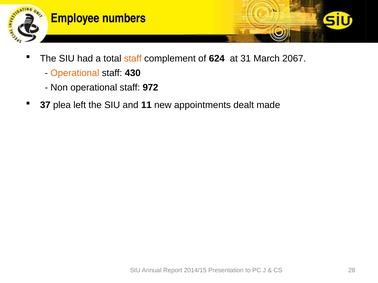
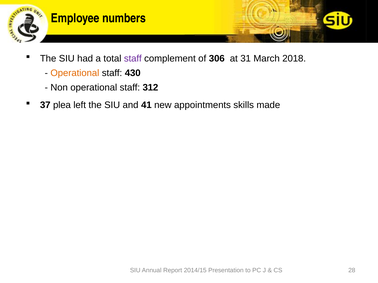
staff colour: orange -> purple (133, 59)
624: 624 -> 306 (217, 59)
2067: 2067 -> 2018 (294, 59)
972: 972 -> 312 (150, 88)
11: 11 -> 41 (146, 105)
dealt: dealt -> skills (244, 105)
